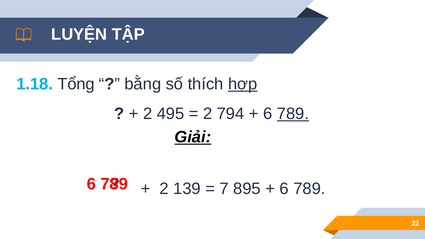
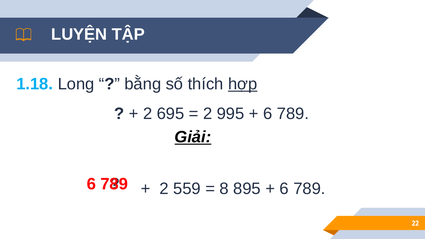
Tổng: Tổng -> Long (76, 84)
495: 495 -> 695 (171, 114)
794: 794 -> 995 (231, 114)
789 underline: present -> none (293, 114)
139: 139 -> 559 (187, 189)
7: 7 -> 8 (224, 189)
